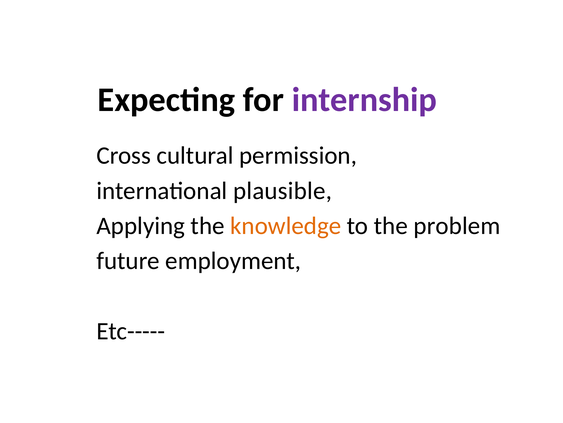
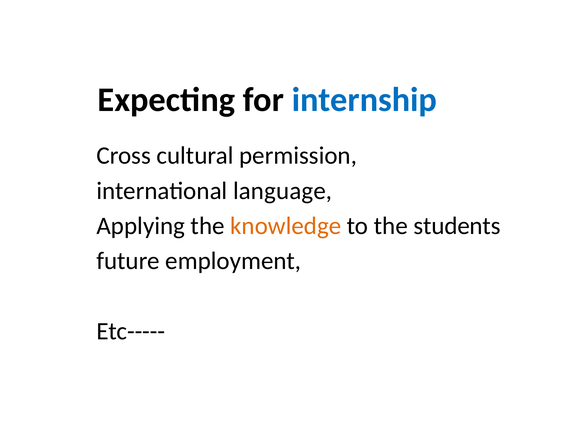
internship colour: purple -> blue (364, 99)
plausible: plausible -> language (283, 190)
problem: problem -> students (457, 225)
